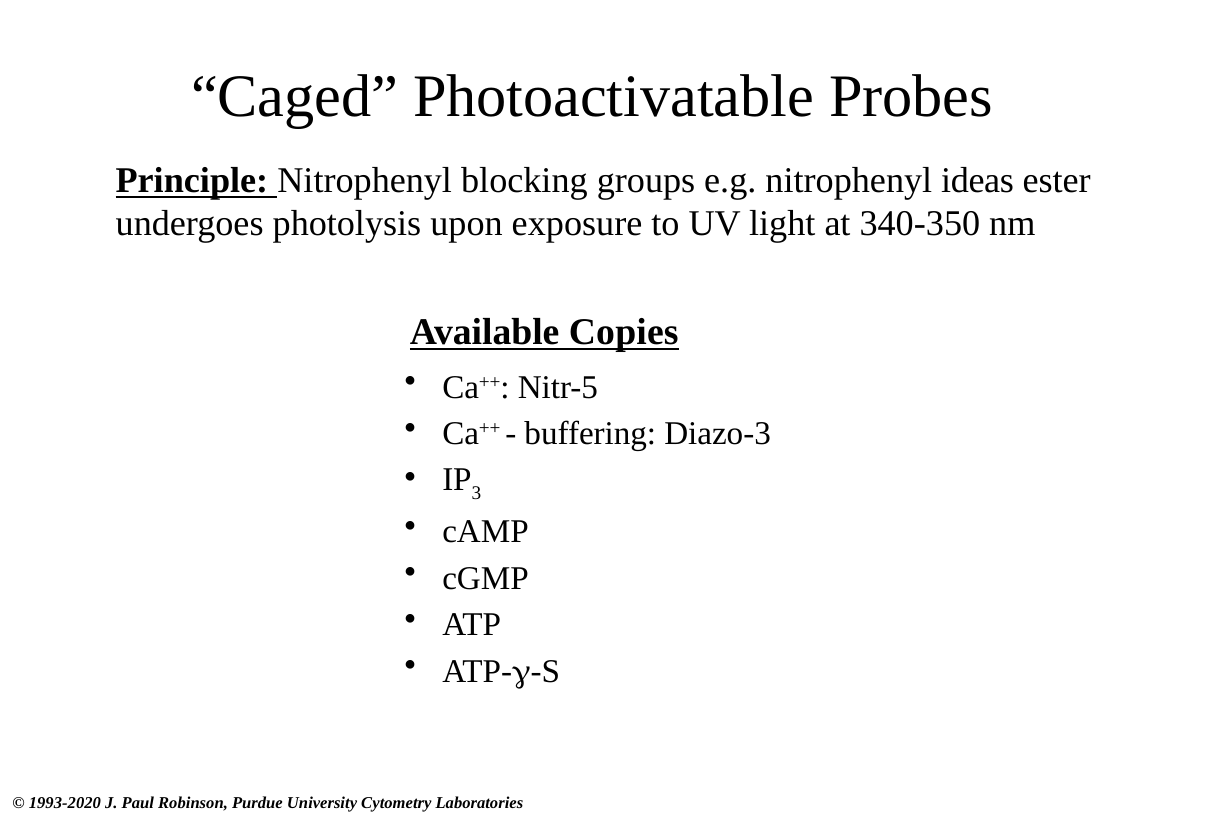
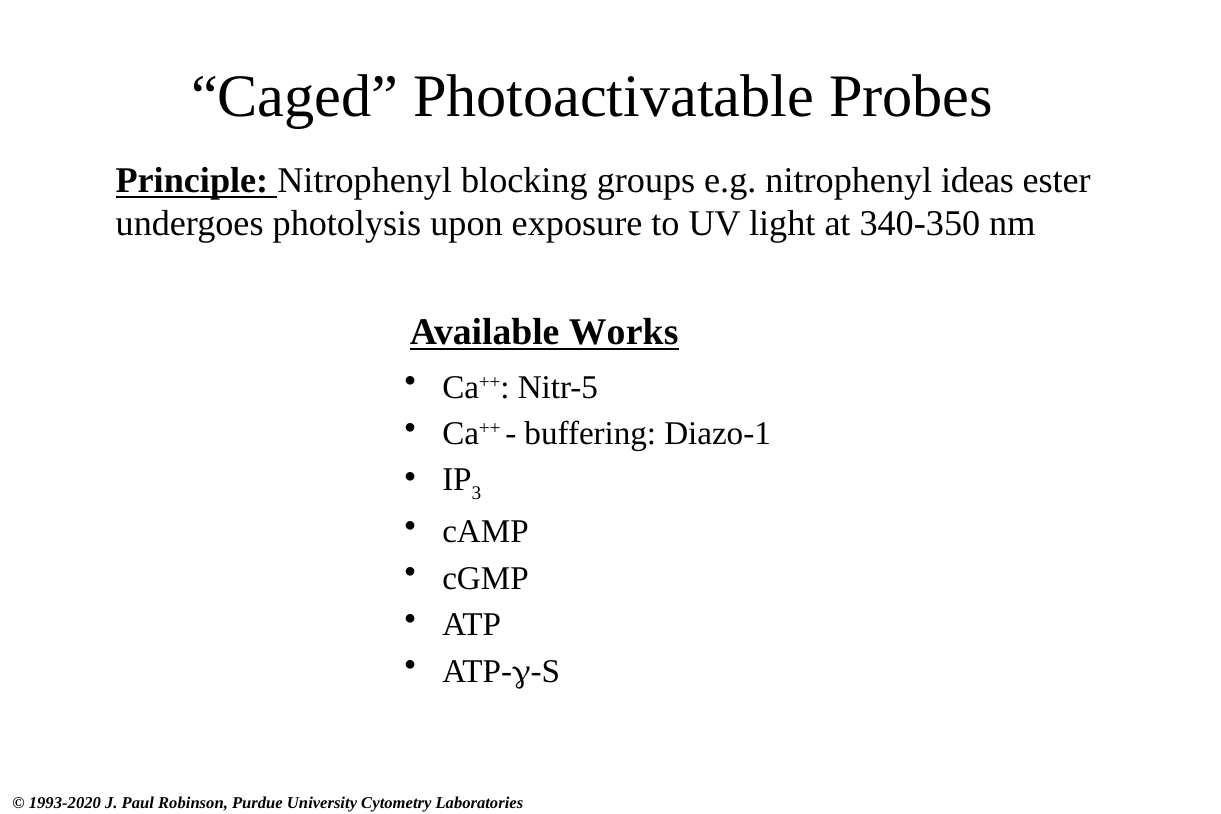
Copies: Copies -> Works (624, 332)
Diazo-3: Diazo-3 -> Diazo-1 (718, 434)
